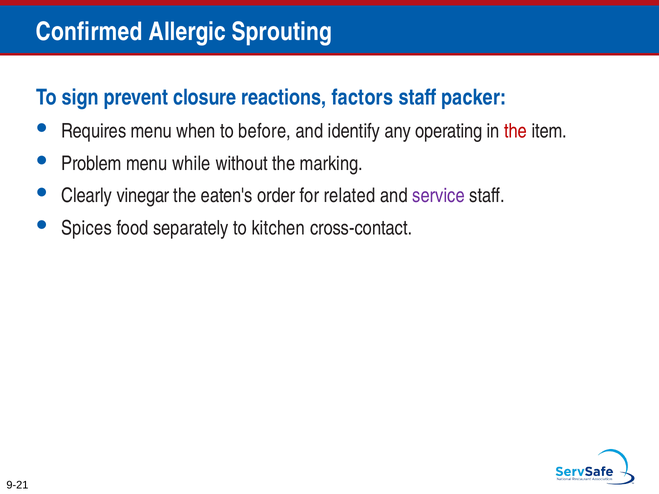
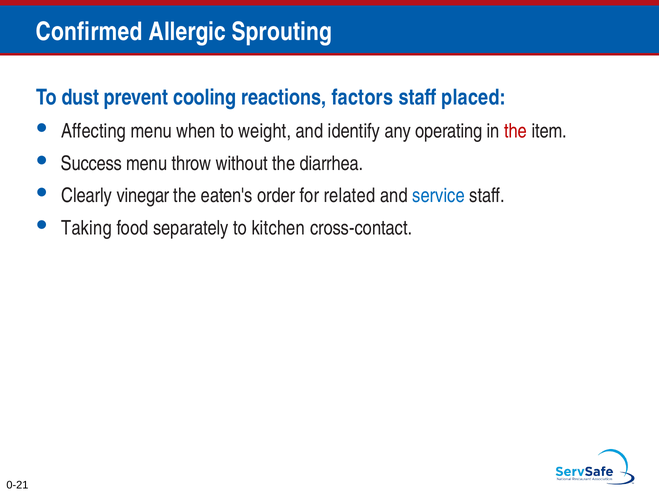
sign: sign -> dust (80, 97)
closure: closure -> cooling (205, 97)
packer: packer -> placed (474, 97)
Requires: Requires -> Affecting (94, 131)
before: before -> weight (265, 131)
Problem: Problem -> Success (91, 164)
while: while -> throw (192, 164)
marking: marking -> diarrhea (332, 164)
service colour: purple -> blue (439, 196)
Spices: Spices -> Taking (87, 228)
9-21: 9-21 -> 0-21 (17, 485)
